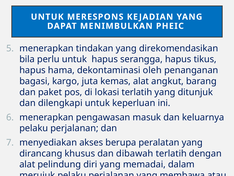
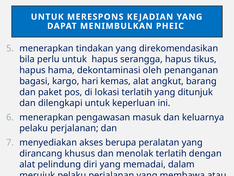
juta: juta -> hari (90, 81)
dibawah: dibawah -> menolak (135, 153)
